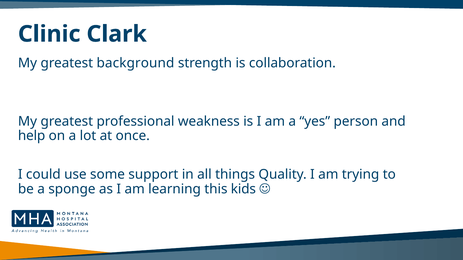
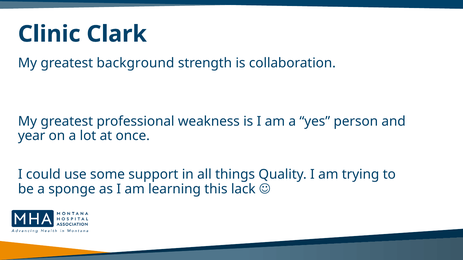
help: help -> year (32, 136)
kids: kids -> lack (243, 189)
